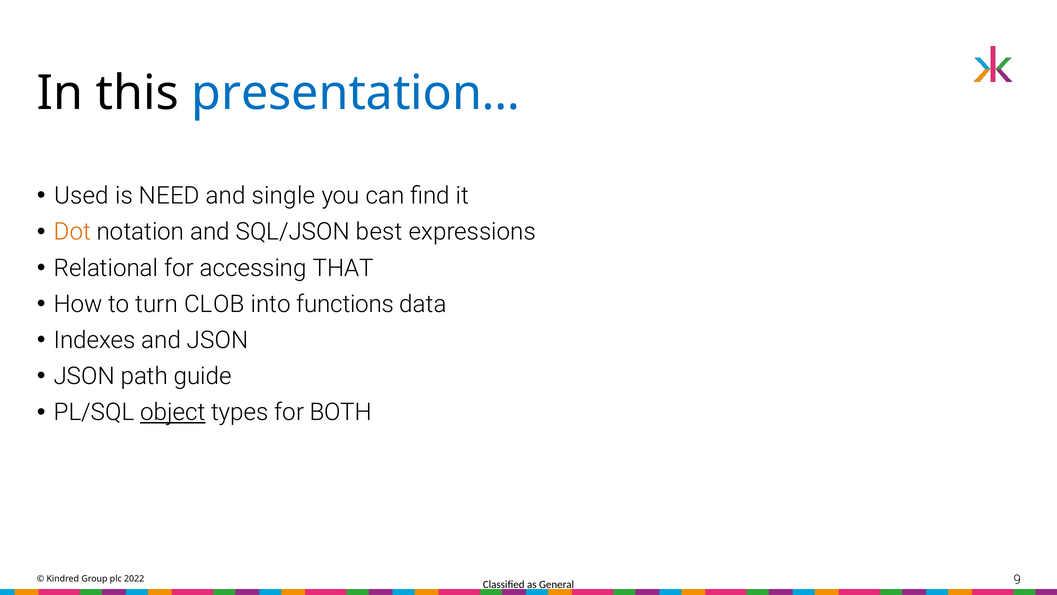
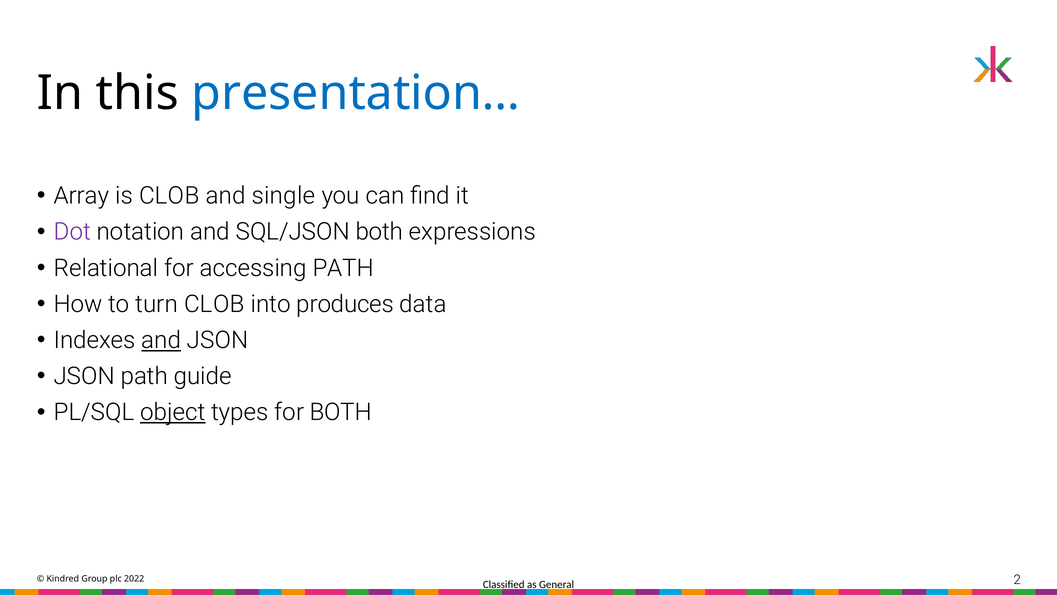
Used: Used -> Array (82, 196)
is NEED: NEED -> CLOB (169, 196)
Dot colour: orange -> purple (72, 232)
SQL/JSON best: best -> both (379, 232)
accessing THAT: THAT -> PATH (343, 268)
functions: functions -> produces (345, 304)
and underline: none -> present (161, 340)
9: 9 -> 2 (1017, 579)
